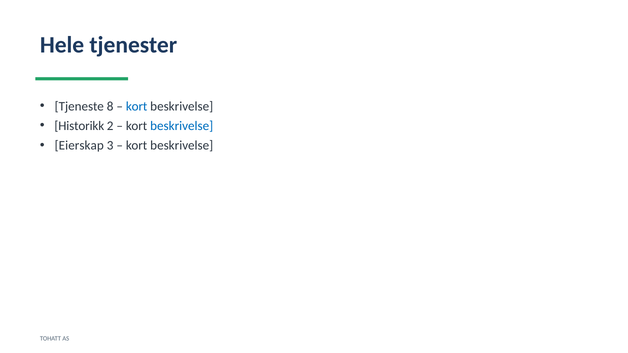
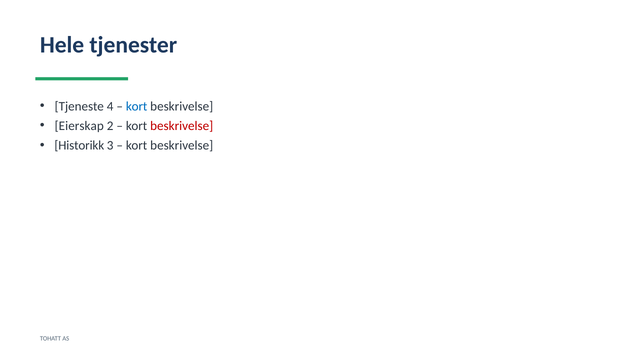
8: 8 -> 4 (110, 106)
Historikk: Historikk -> Eierskap (79, 126)
beskrivelse colour: blue -> red (182, 126)
Eierskap: Eierskap -> Historikk (79, 146)
